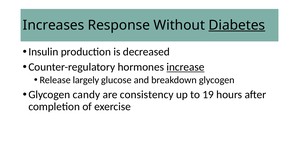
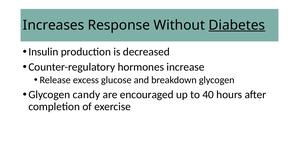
increase underline: present -> none (185, 67)
largely: largely -> excess (86, 80)
consistency: consistency -> encouraged (147, 95)
19: 19 -> 40 (208, 95)
